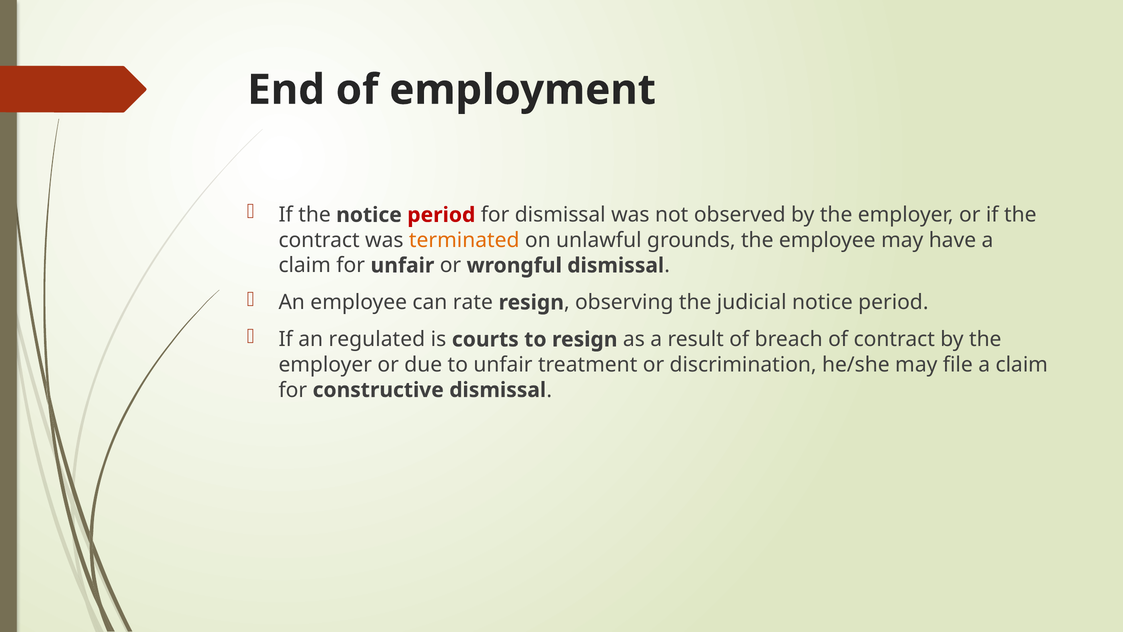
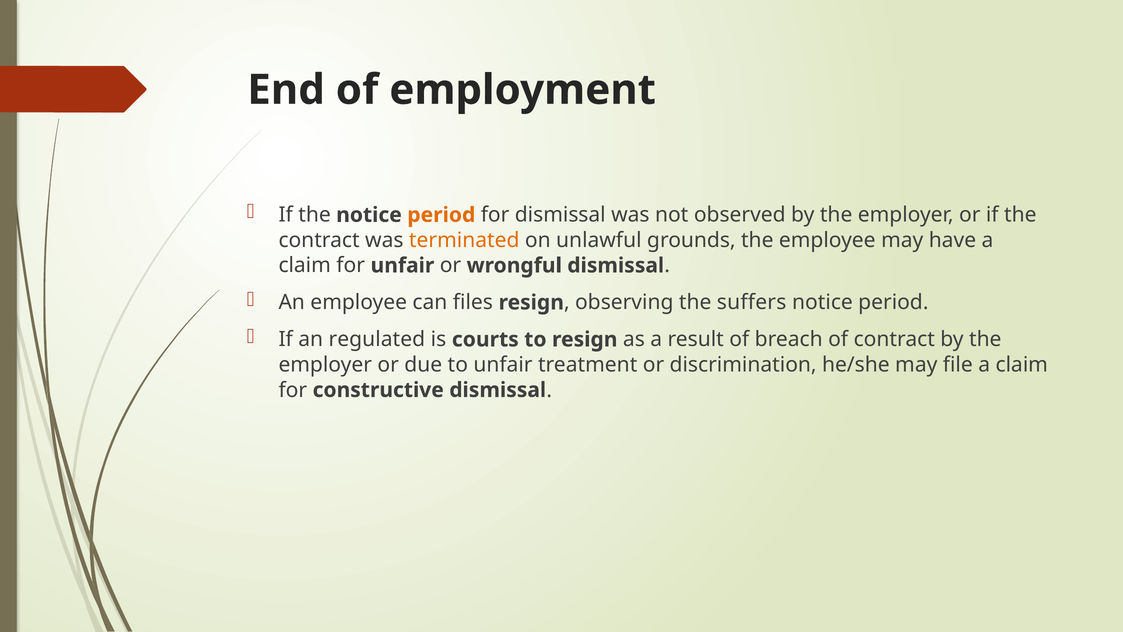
period colour: red -> orange (441, 215)
rate: rate -> files (473, 302)
judicial: judicial -> suffers (752, 302)
